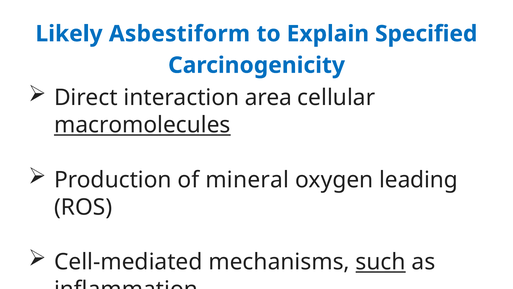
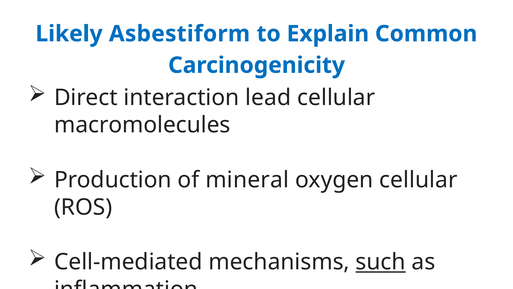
Specified: Specified -> Common (426, 34)
area: area -> lead (268, 97)
macromolecules underline: present -> none (142, 125)
oxygen leading: leading -> cellular (418, 180)
